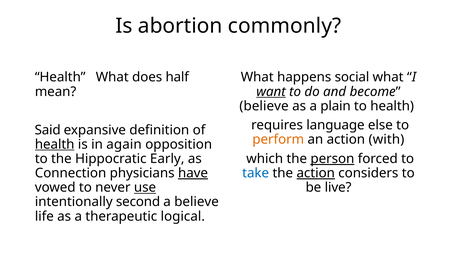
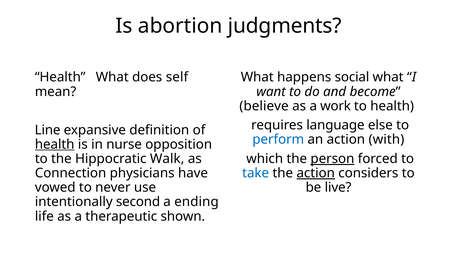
commonly: commonly -> judgments (285, 26)
half: half -> self (177, 77)
want underline: present -> none (271, 92)
plain: plain -> work (336, 106)
Said: Said -> Line (48, 130)
perform colour: orange -> blue (278, 140)
again: again -> nurse (124, 144)
Early: Early -> Walk (167, 159)
have underline: present -> none (193, 173)
use underline: present -> none (145, 188)
a believe: believe -> ending (196, 202)
logical: logical -> shown (183, 216)
